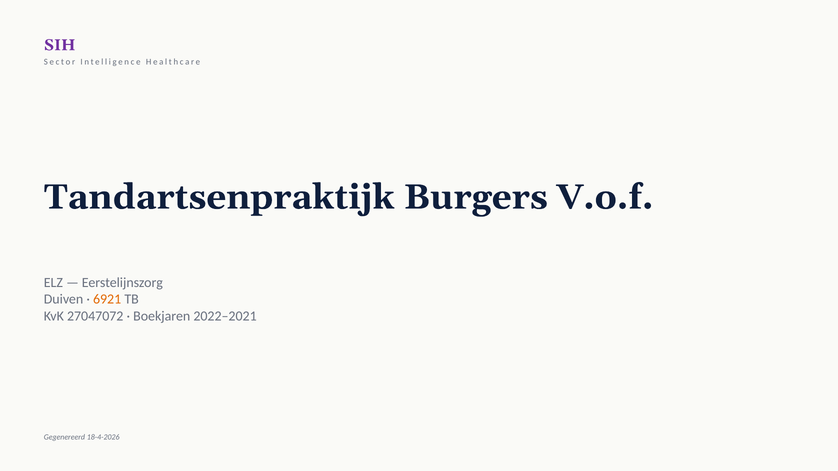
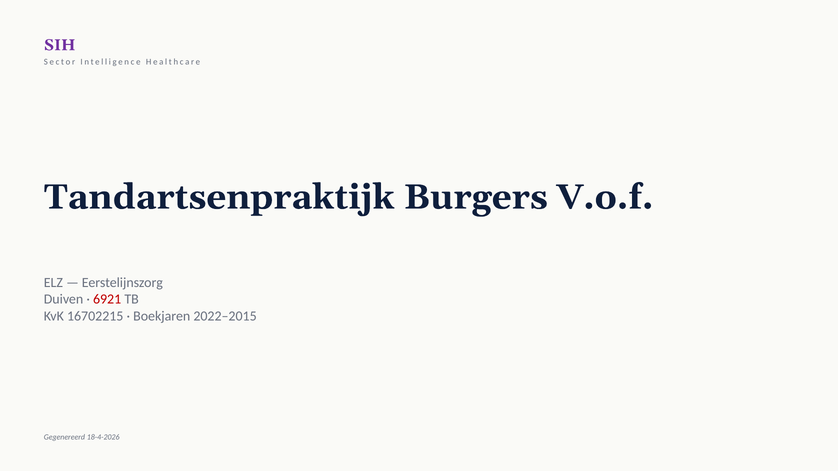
6921 colour: orange -> red (107, 299)
27047072: 27047072 -> 16702215 (95, 316)
2022–2021: 2022–2021 -> 2022–2015 (225, 316)
